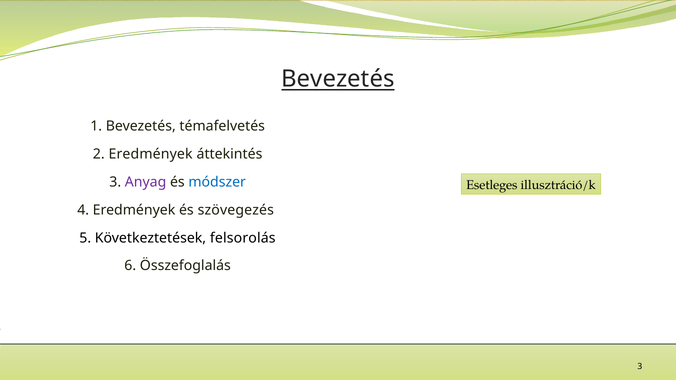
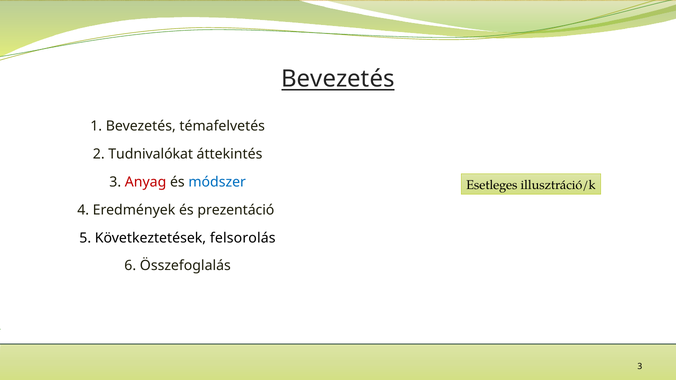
2 Eredmények: Eredmények -> Tudnivalókat (151, 154)
Anyag colour: purple -> red (146, 182)
szövegezés: szövegezés -> prezentáció (236, 210)
